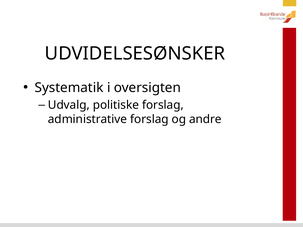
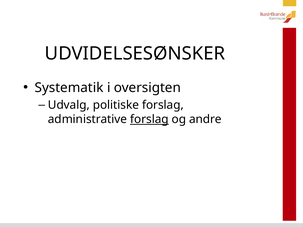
forslag underline: none -> present (149, 119)
